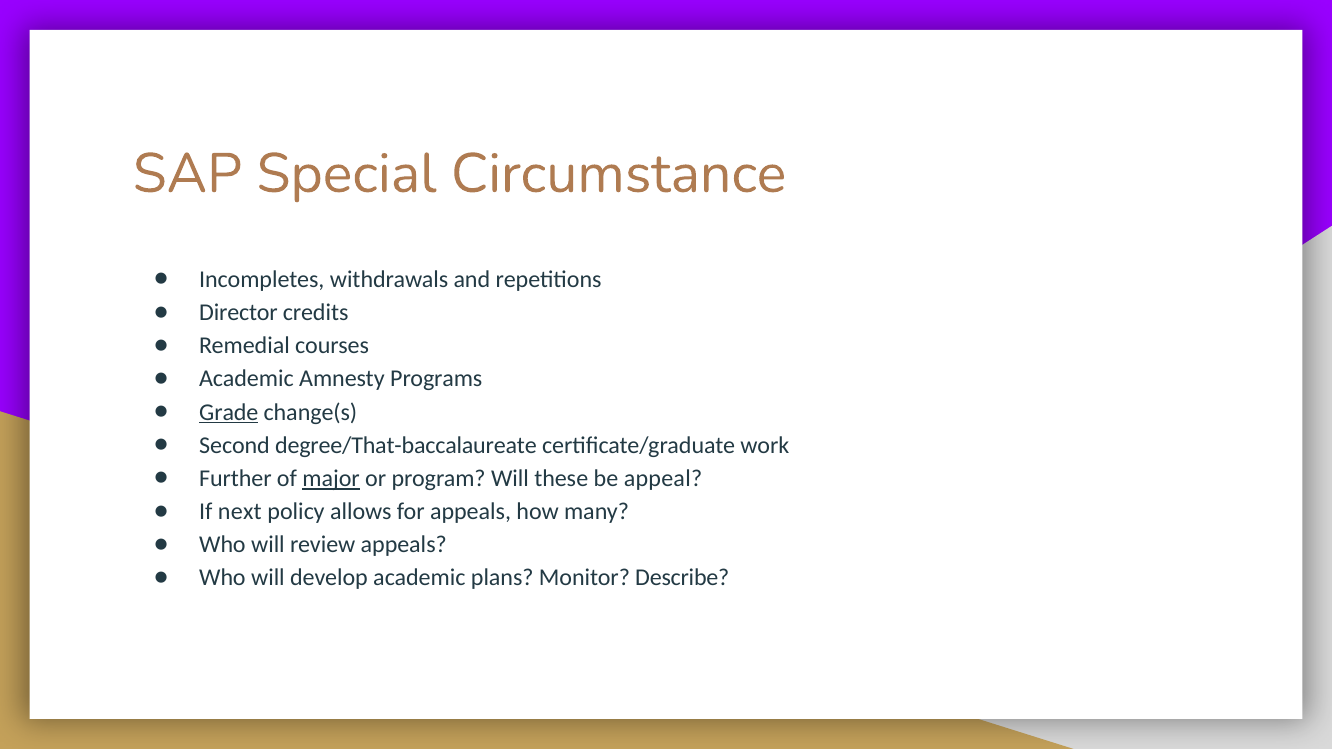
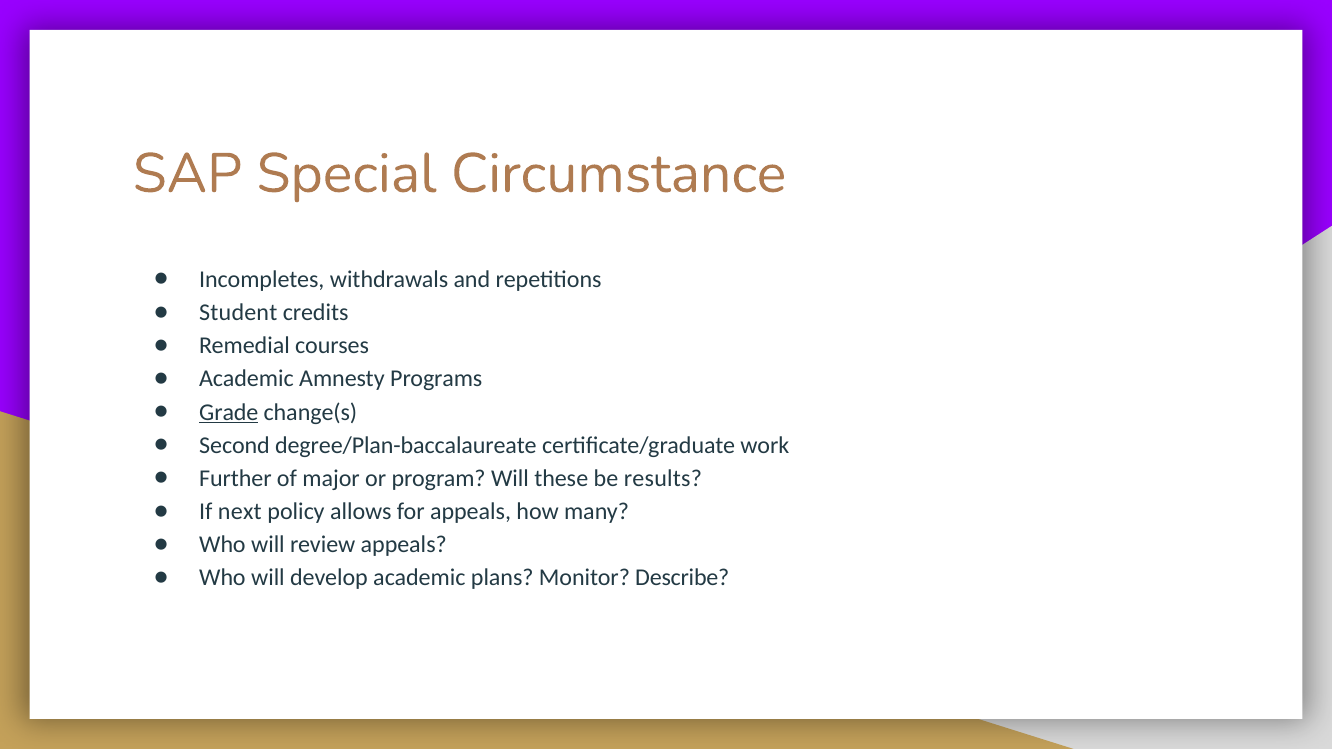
Director: Director -> Student (238, 313)
degree/That-baccalaureate: degree/That-baccalaureate -> degree/Plan-baccalaureate (406, 445)
major underline: present -> none (331, 479)
appeal: appeal -> results (663, 479)
